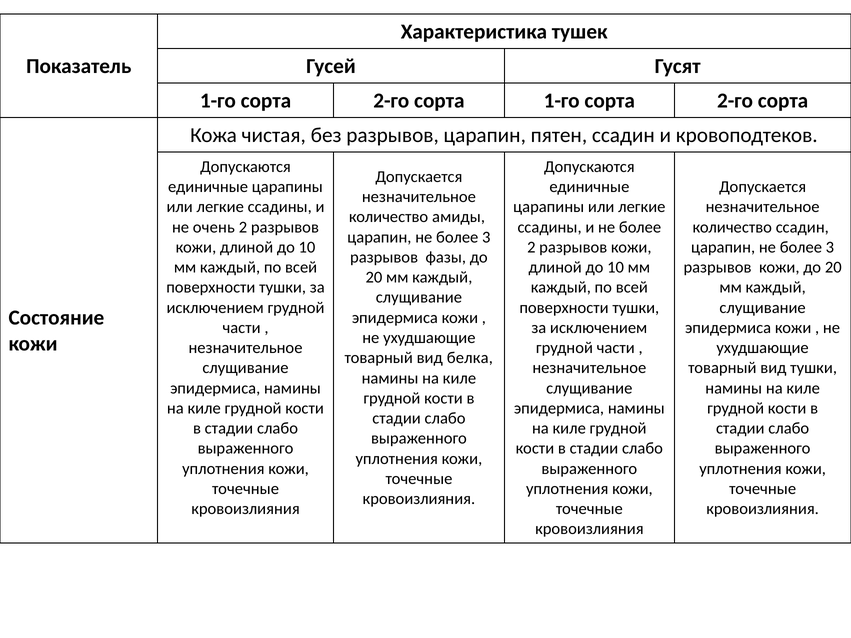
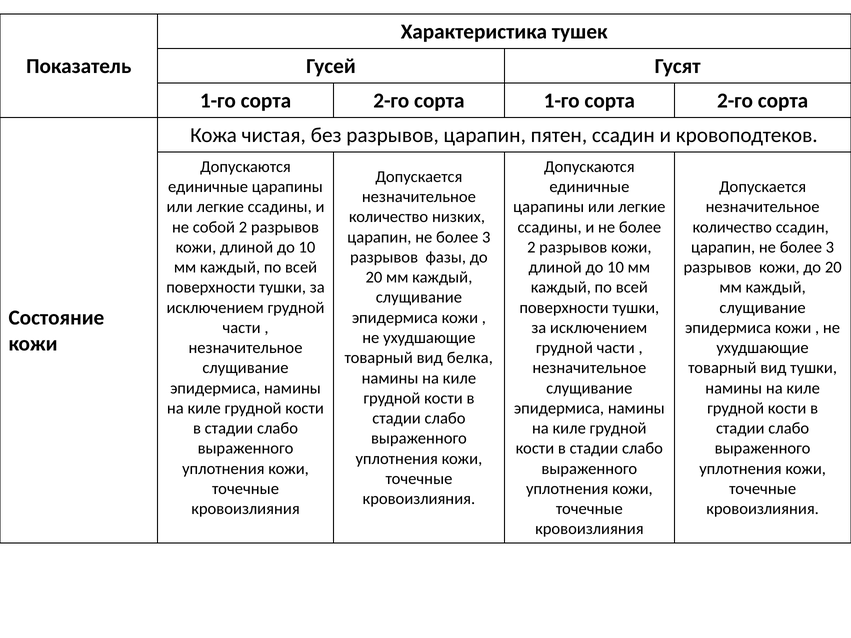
амиды: амиды -> низких (459, 217)
очень: очень -> собой (214, 227)
